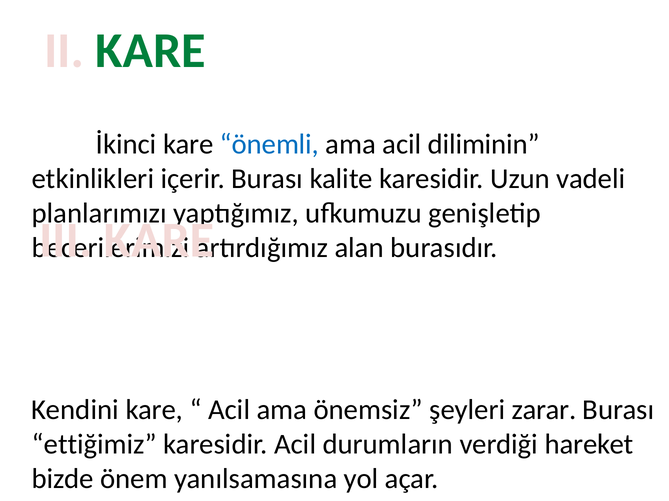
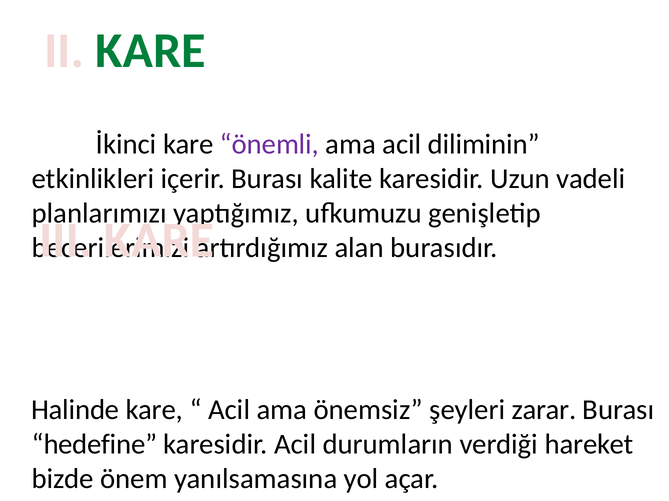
önemli colour: blue -> purple (269, 144)
Kendini: Kendini -> Halinde (75, 410)
ettiğimiz: ettiğimiz -> hedefine (94, 445)
